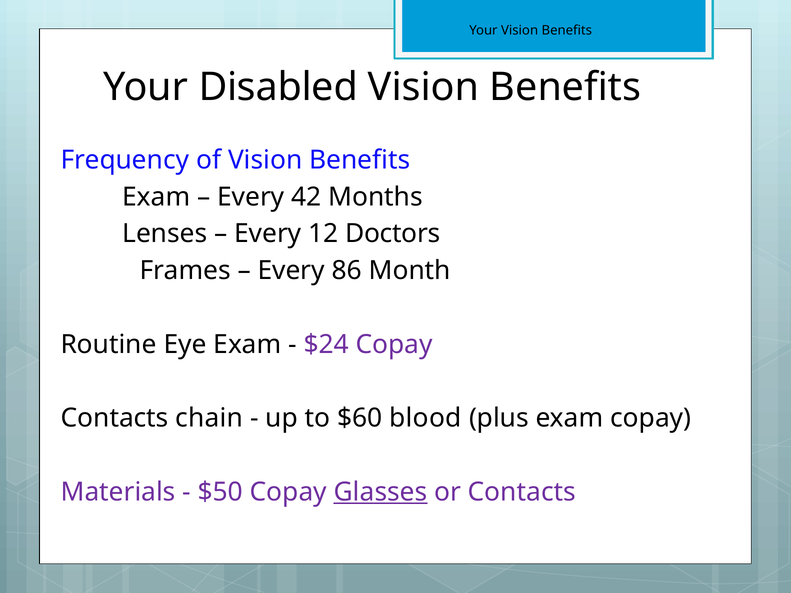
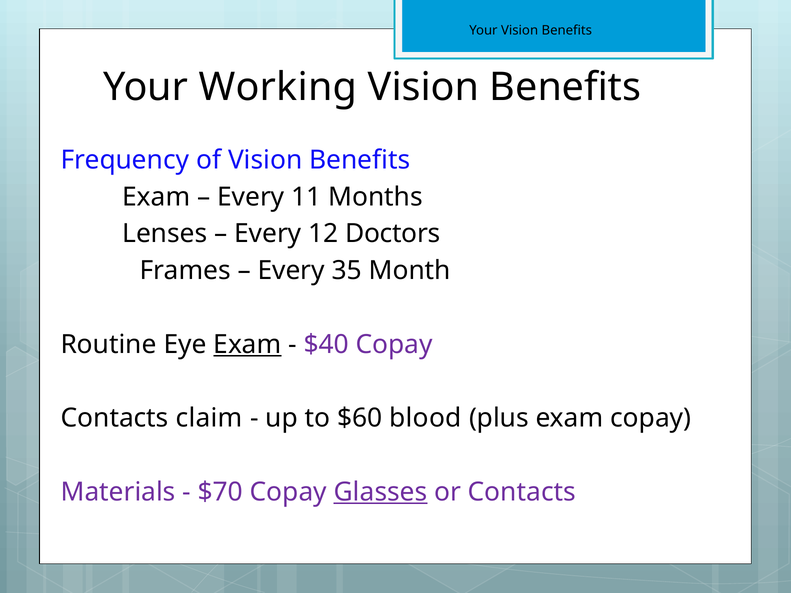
Disabled: Disabled -> Working (278, 87)
42: 42 -> 11 (306, 197)
86: 86 -> 35 (347, 271)
Exam underline: none -> present (247, 345)
$24: $24 -> $40 (326, 345)
chain: chain -> claim (209, 418)
$50: $50 -> $70 (220, 492)
